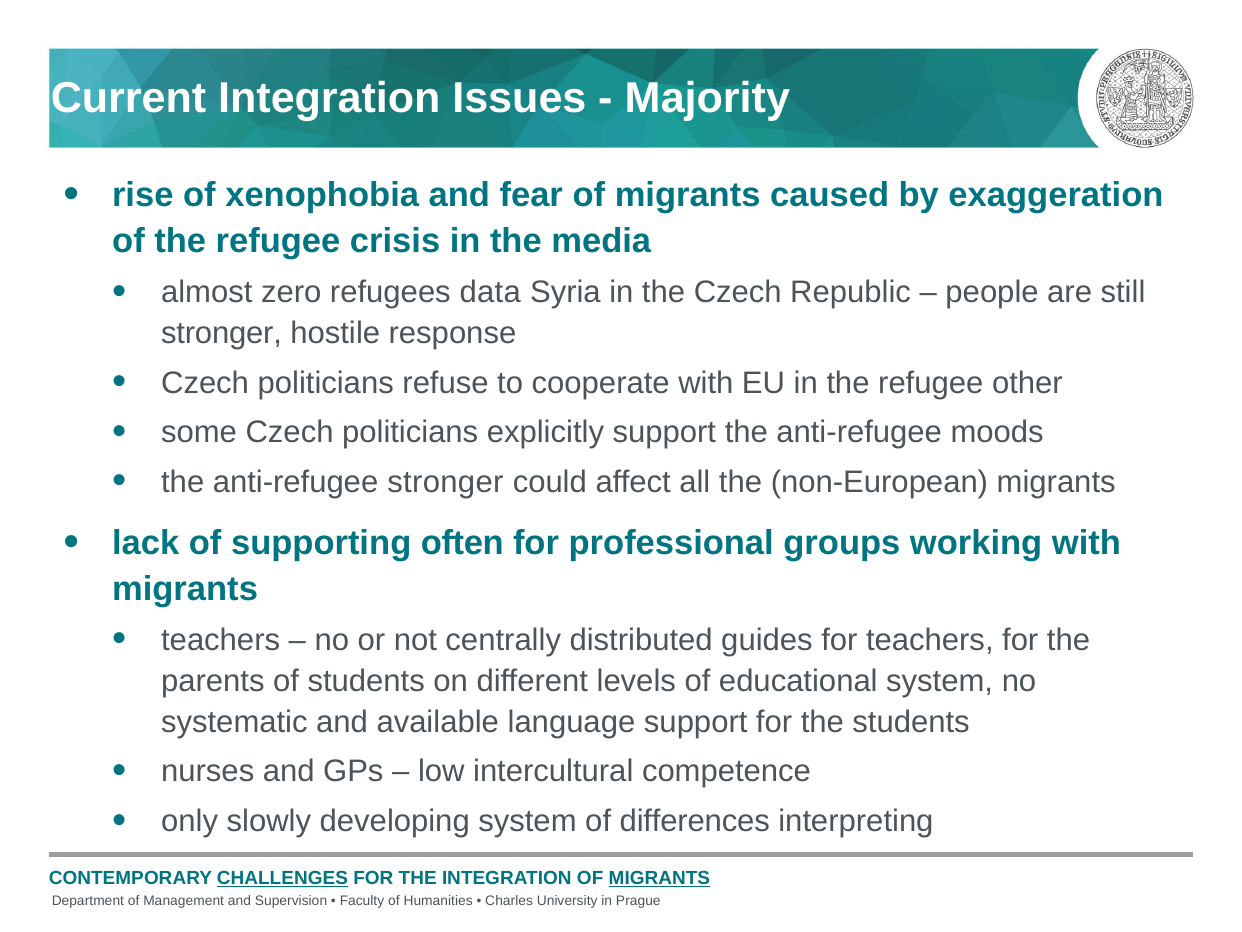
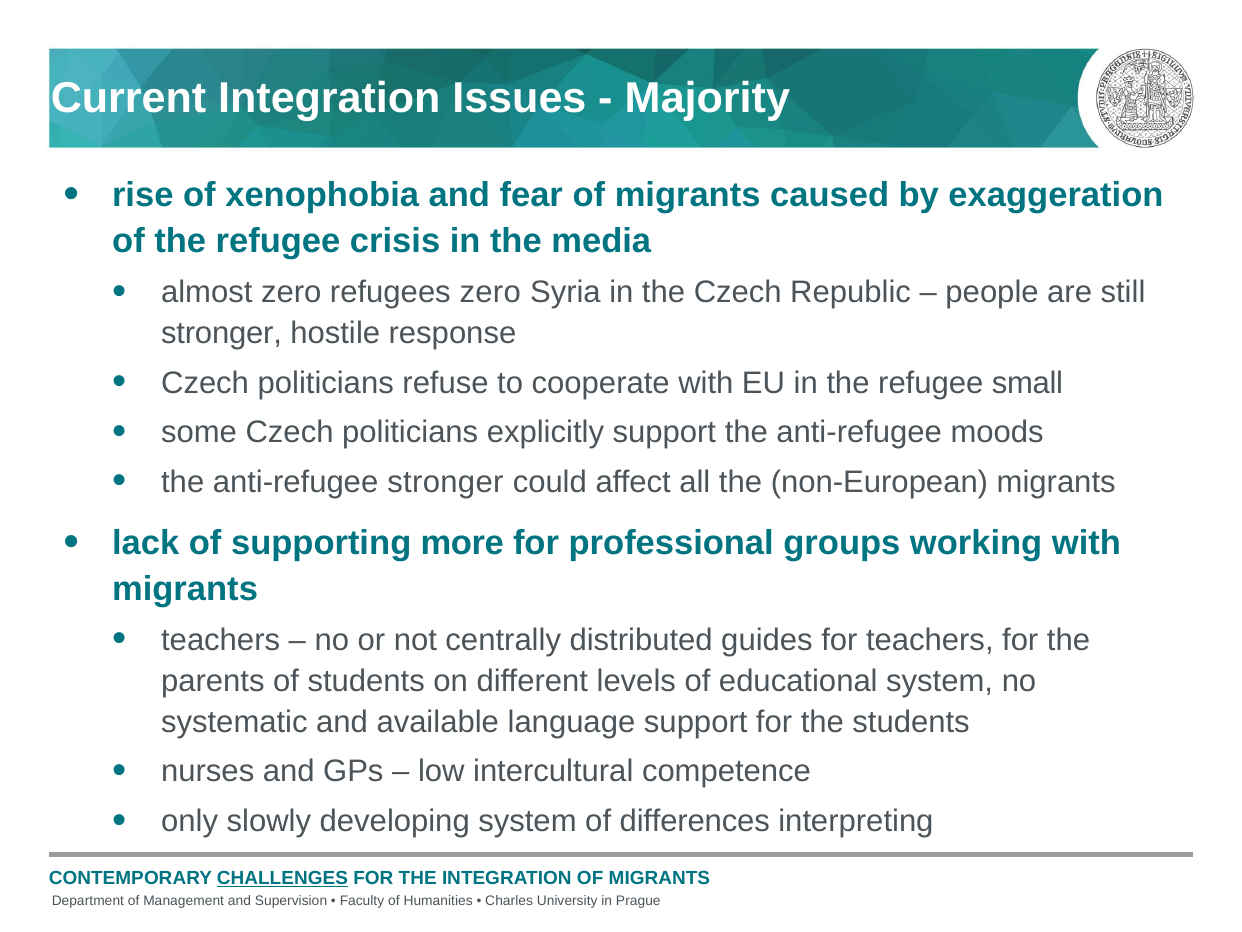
refugees data: data -> zero (490, 292)
other: other -> small (1028, 383)
often: often -> more (462, 543)
MIGRANTS underline: present -> none (659, 878)
